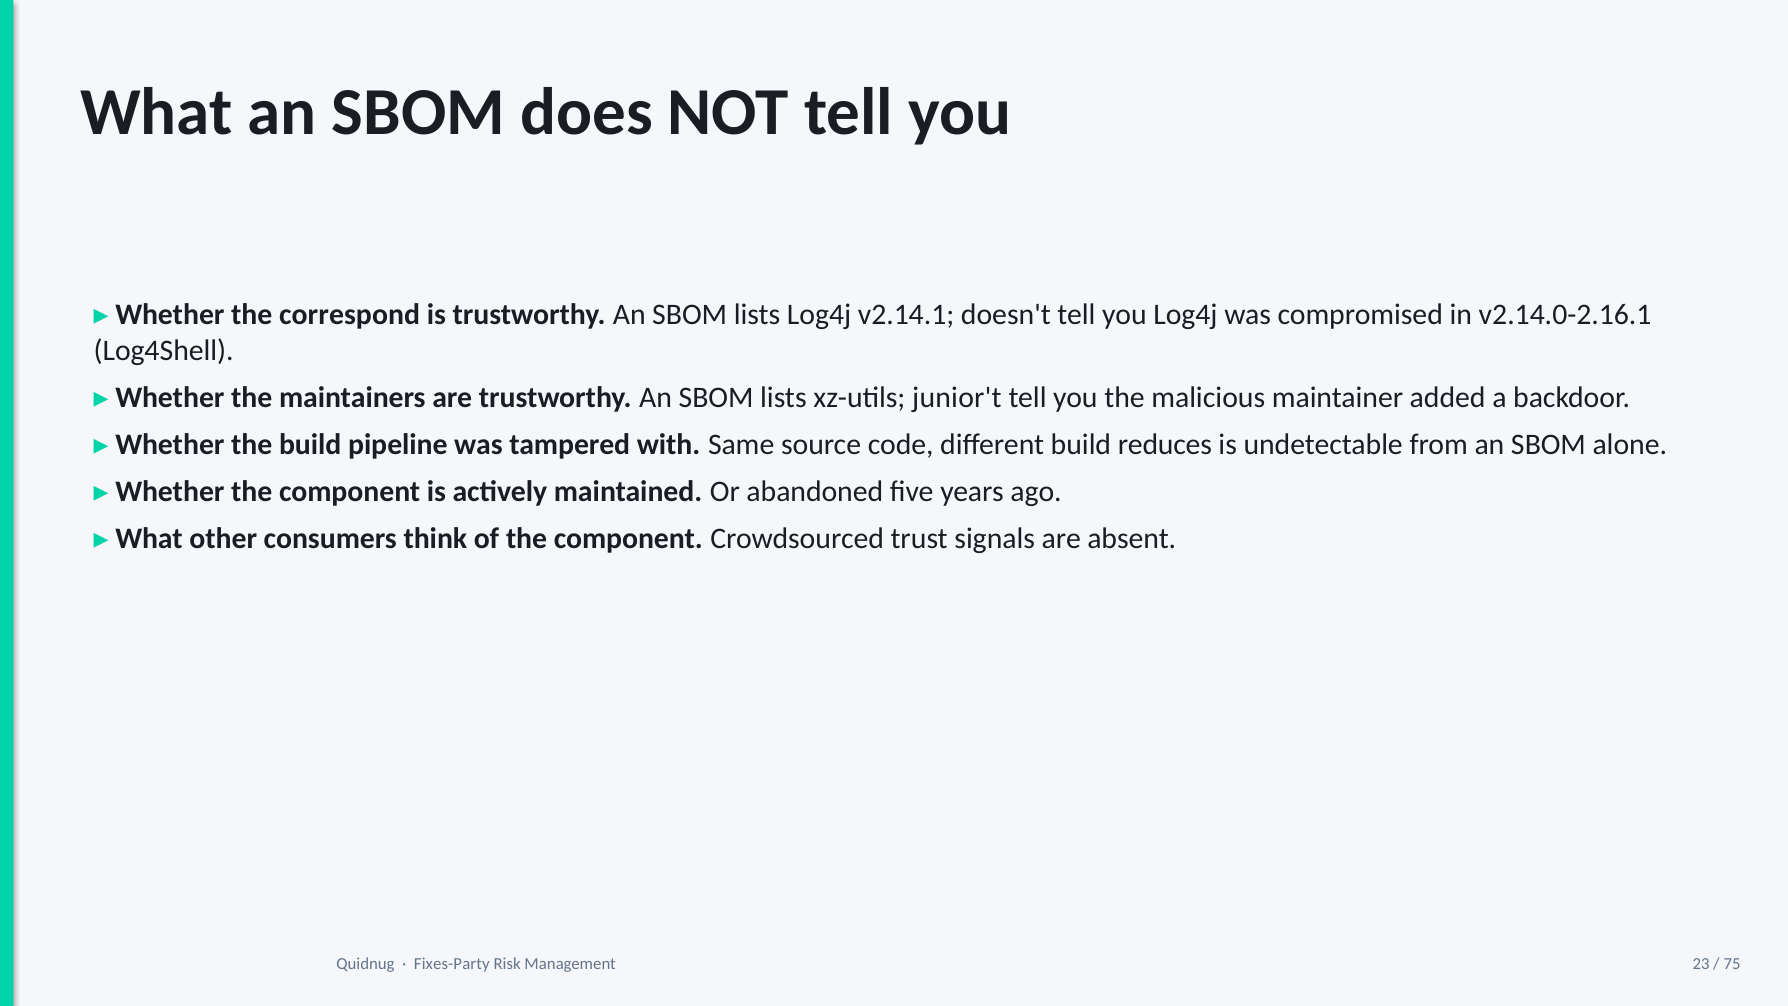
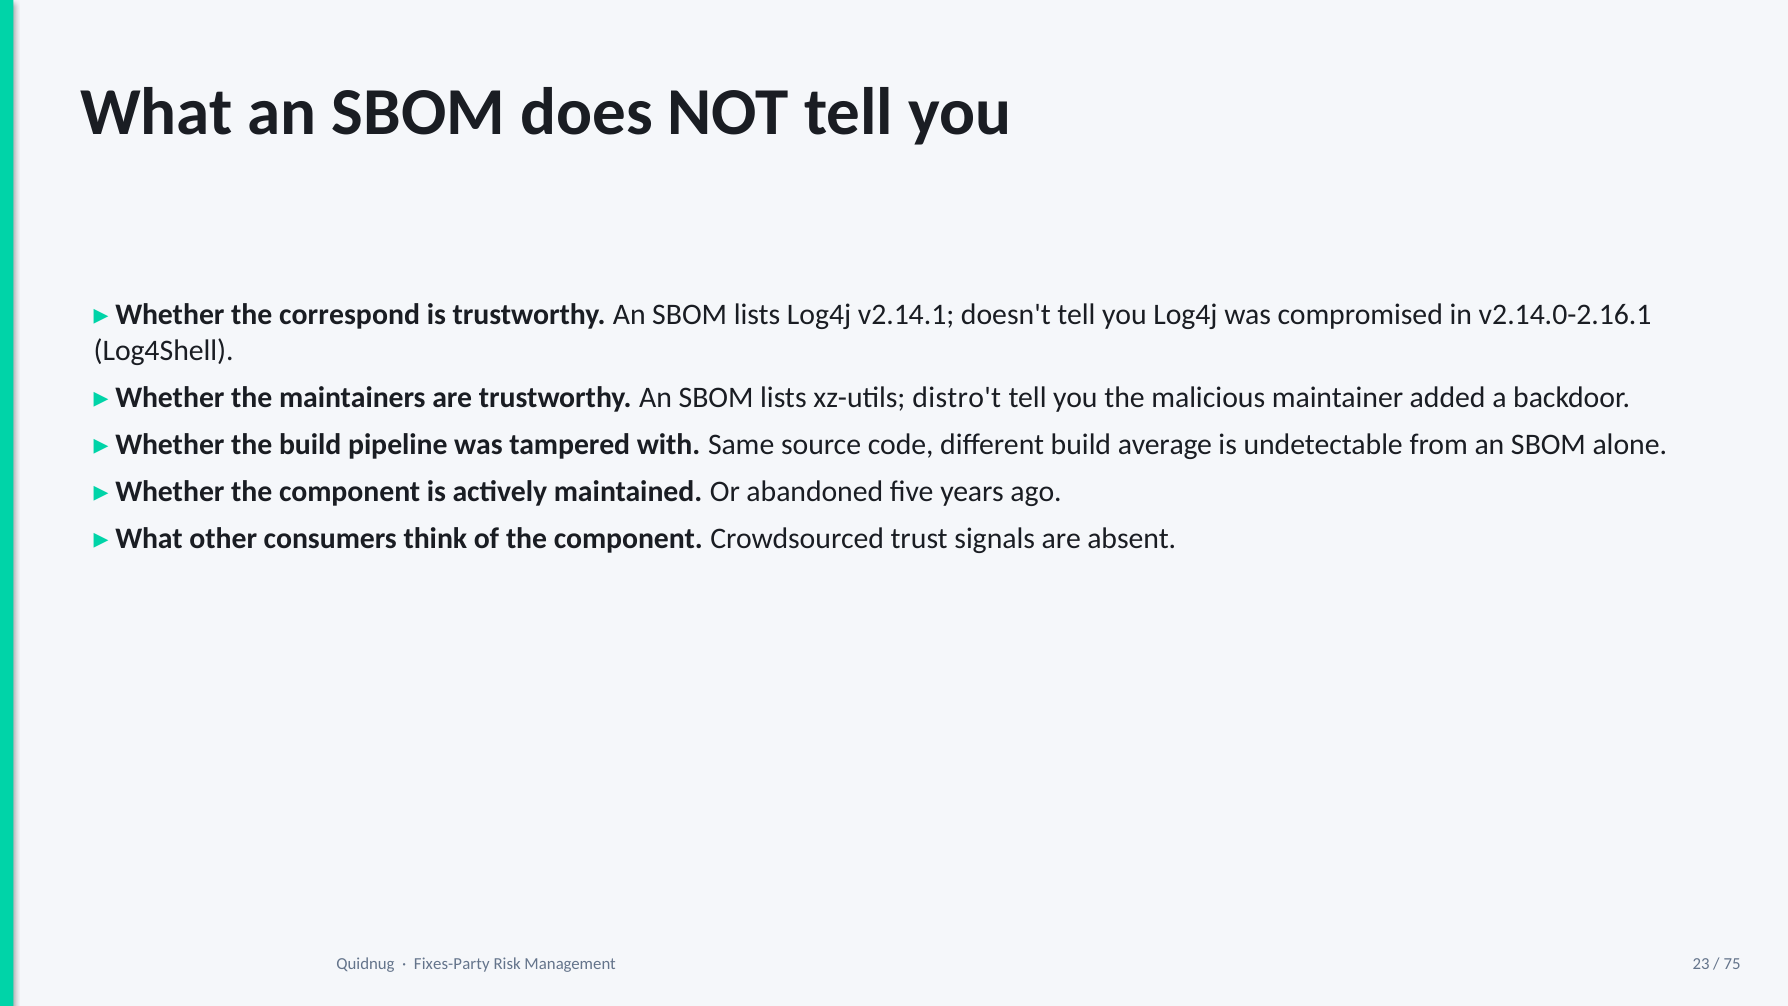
junior't: junior't -> distro't (957, 398)
reduces: reduces -> average (1165, 445)
